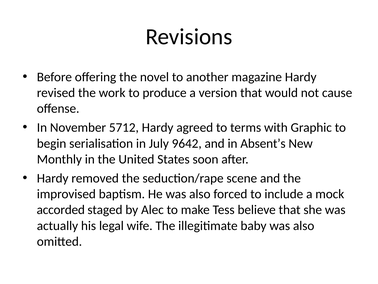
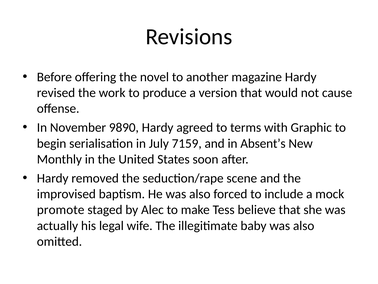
5712: 5712 -> 9890 (124, 127)
9642: 9642 -> 7159 (187, 143)
accorded: accorded -> promote (61, 210)
